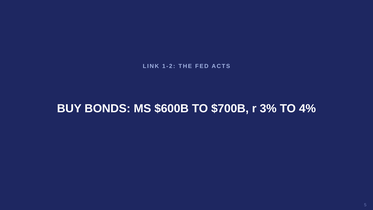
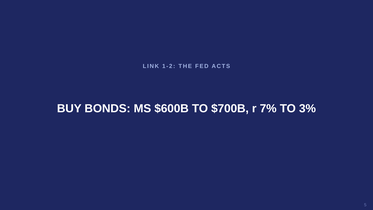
3%: 3% -> 7% (268, 109)
4%: 4% -> 3% (307, 109)
